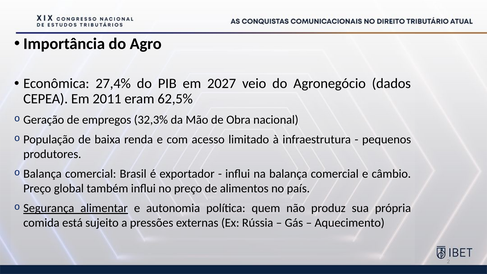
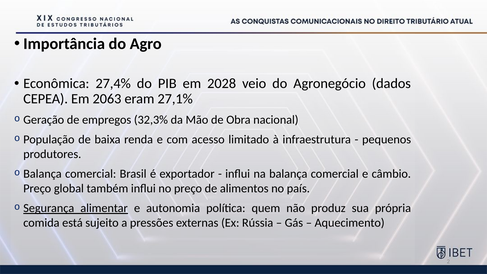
2027: 2027 -> 2028 (222, 84)
2011: 2011 -> 2063 (107, 99)
62,5%: 62,5% -> 27,1% (175, 99)
